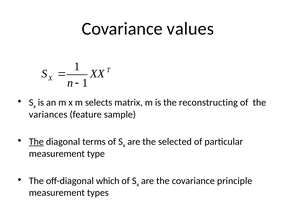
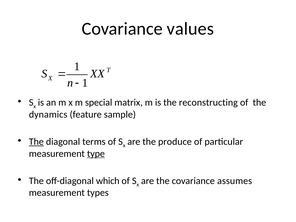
selects: selects -> special (99, 103)
variances: variances -> dynamics (48, 114)
selected: selected -> produce (175, 142)
type underline: none -> present (96, 154)
principle: principle -> assumes (235, 181)
